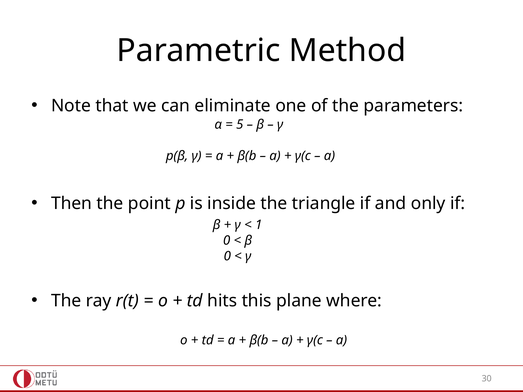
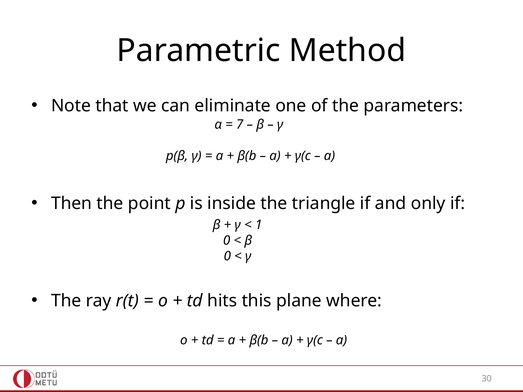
5: 5 -> 7 (240, 125)
